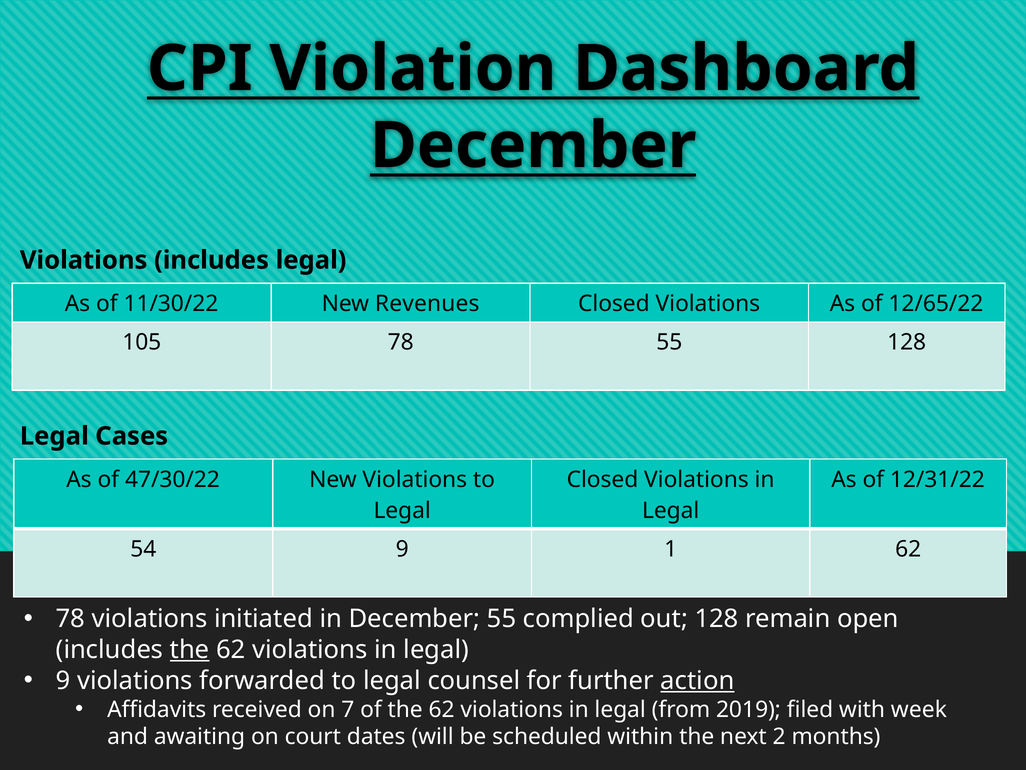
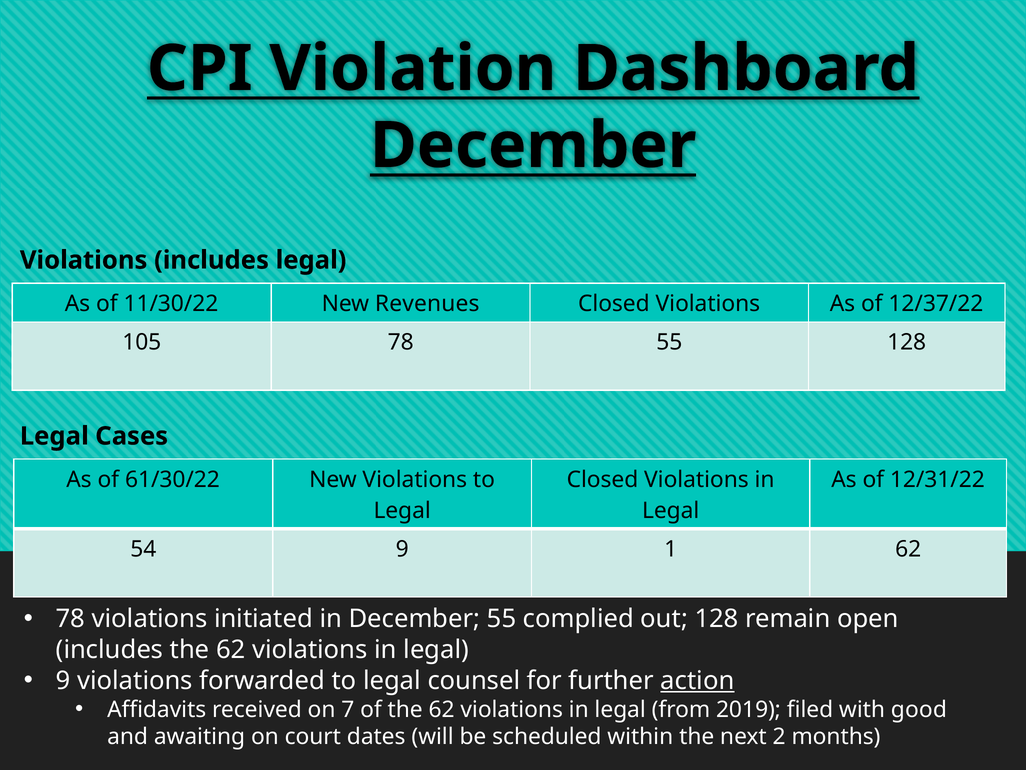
12/65/22: 12/65/22 -> 12/37/22 (936, 304)
47/30/22: 47/30/22 -> 61/30/22 (172, 479)
the underline: present -> none (190, 649)
week: week -> good (919, 709)
